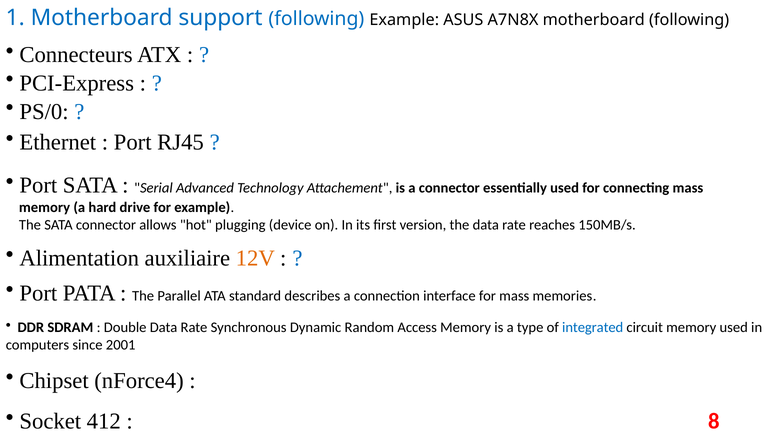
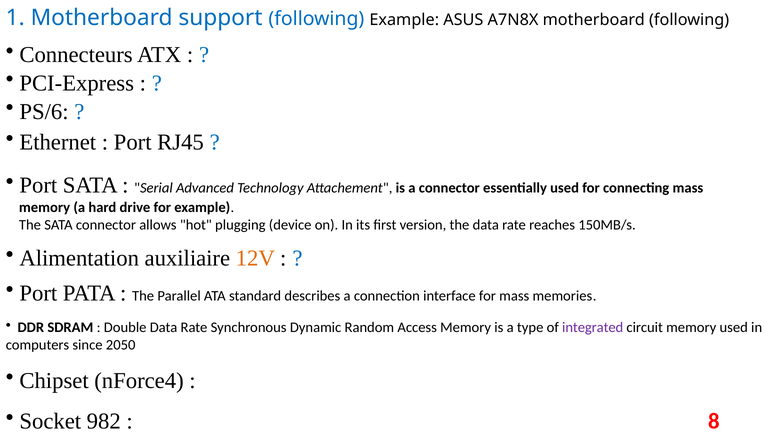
PS/0: PS/0 -> PS/6 (44, 112)
integrated colour: blue -> purple (593, 328)
2001: 2001 -> 2050 (121, 345)
412: 412 -> 982 (104, 422)
